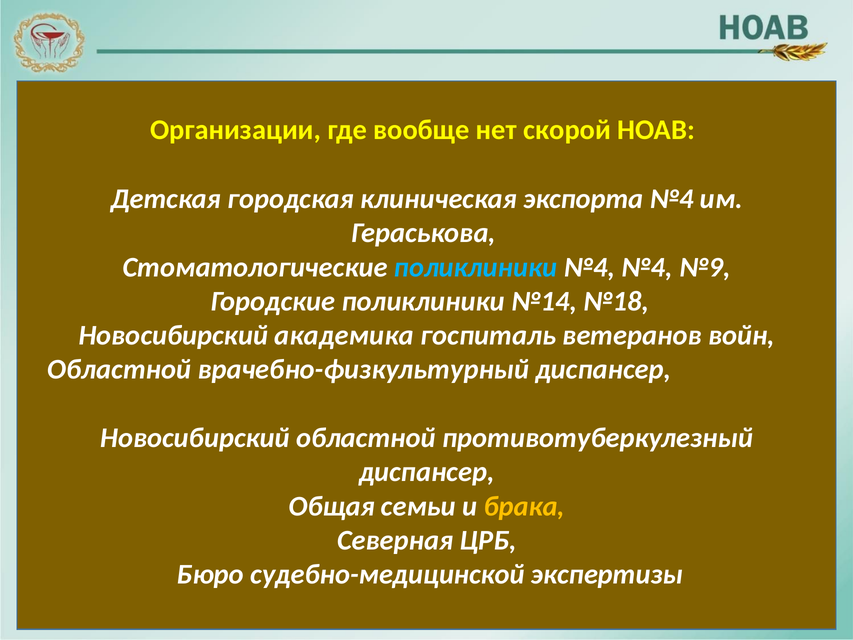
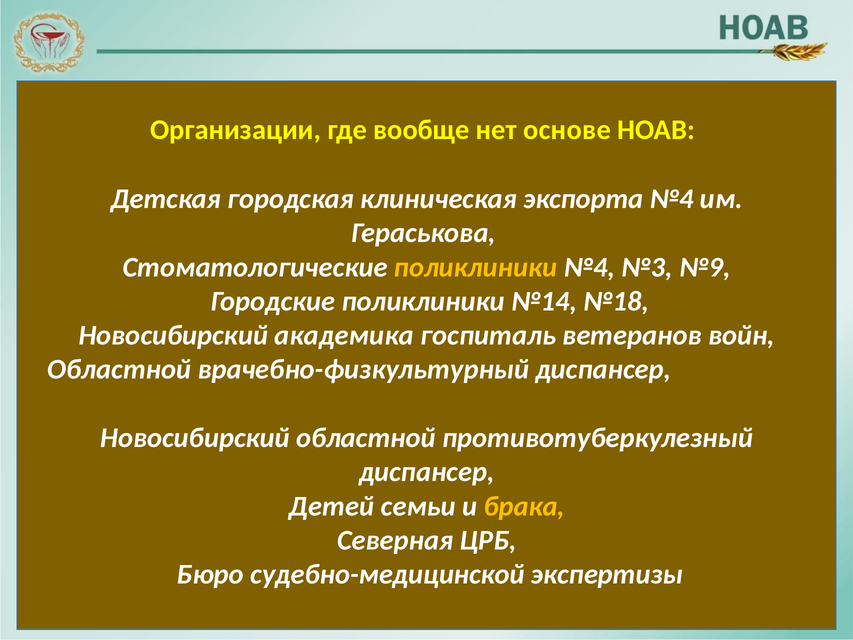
скорой: скорой -> основе (567, 130)
поликлиники colour: light blue -> yellow (476, 267)
№4 №4: №4 -> №3 (647, 267)
Общая: Общая -> Детей (332, 506)
